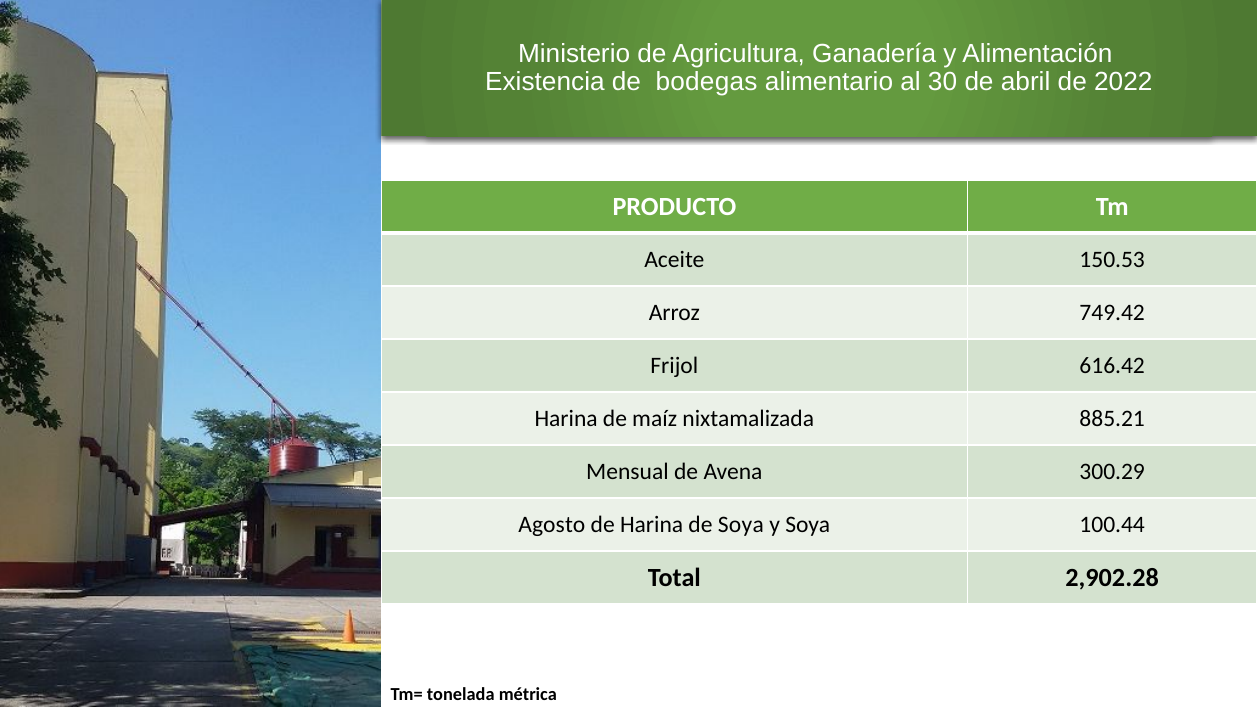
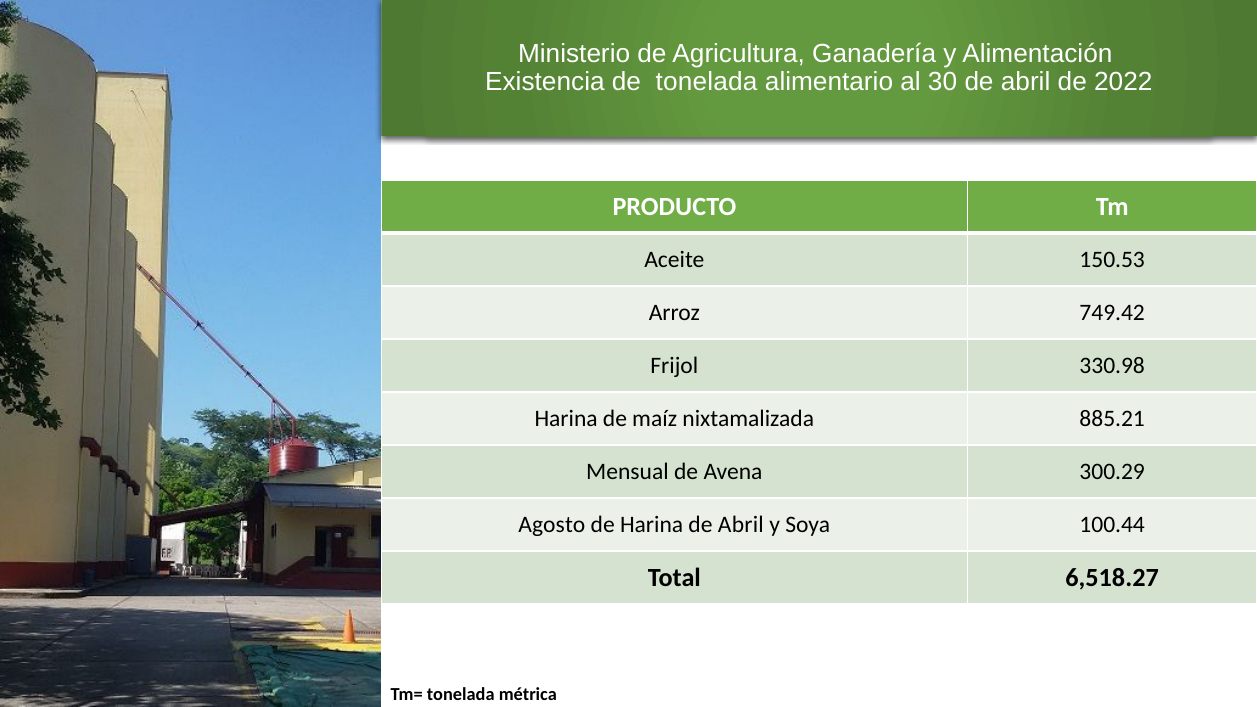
de bodegas: bodegas -> tonelada (707, 82)
616.42: 616.42 -> 330.98 (1112, 366)
Harina de Soya: Soya -> Abril (741, 525)
2,902.28: 2,902.28 -> 6,518.27 (1112, 578)
